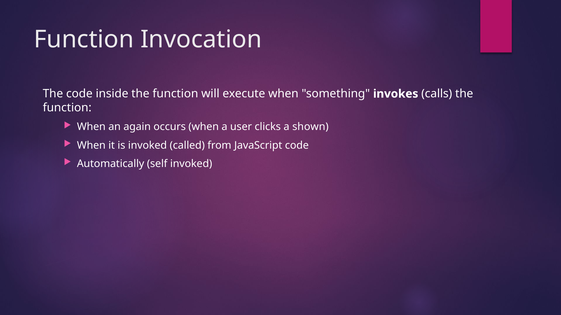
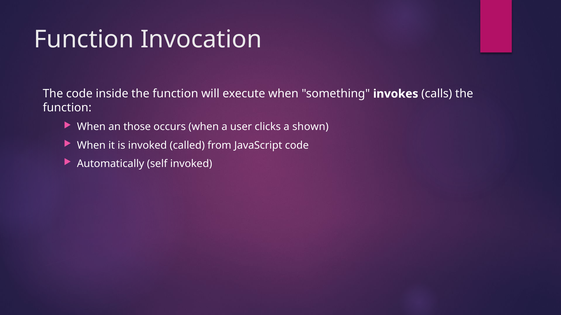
again: again -> those (137, 127)
